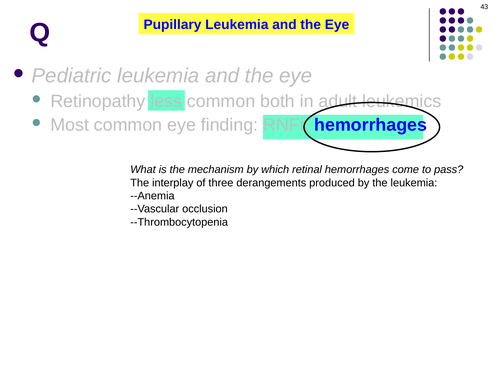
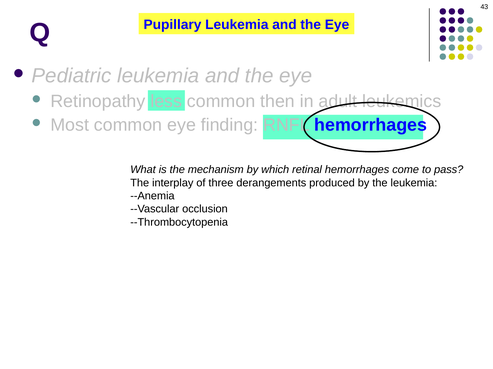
both: both -> then (278, 101)
